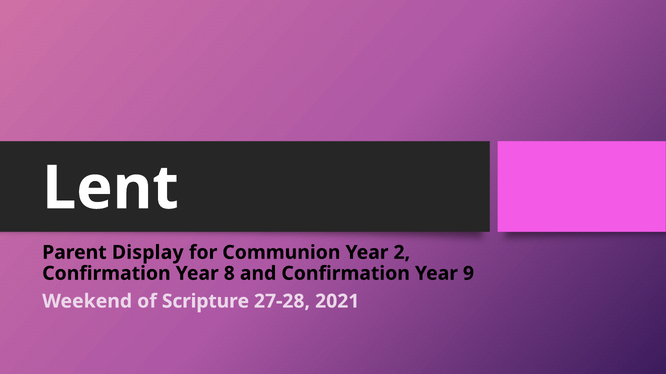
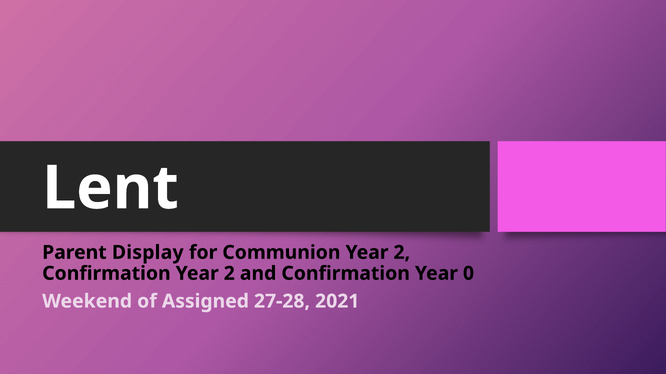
Confirmation Year 8: 8 -> 2 (229, 274)
9: 9 -> 0 (468, 274)
Scripture: Scripture -> Assigned (205, 302)
